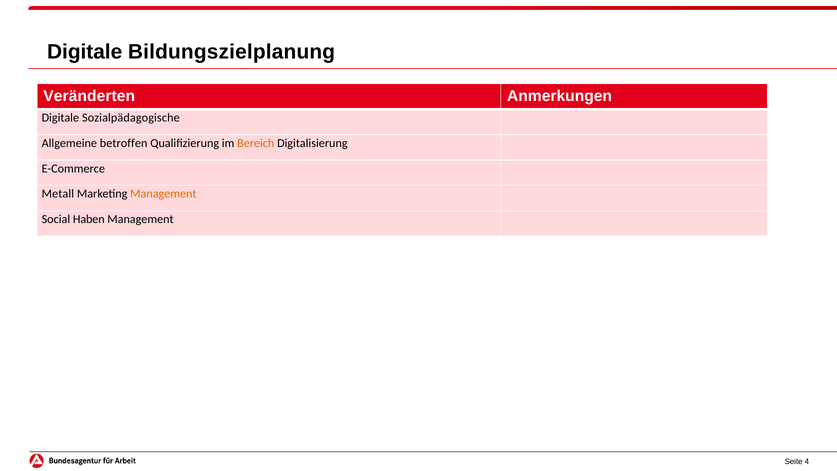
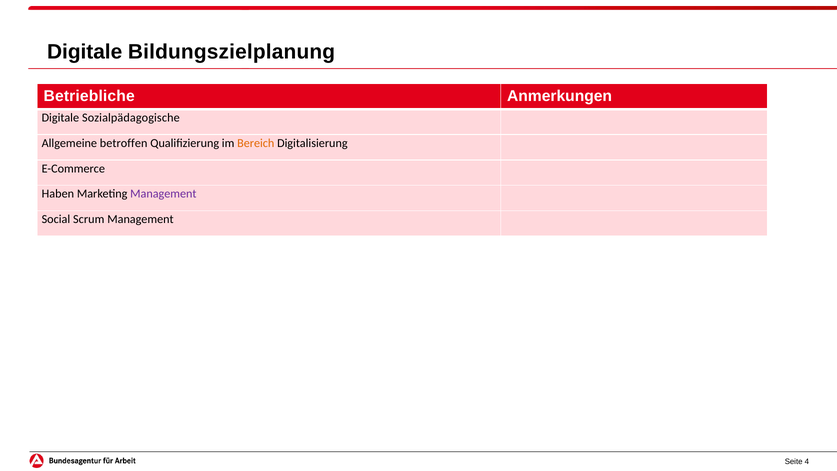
Veränderten: Veränderten -> Betriebliche (89, 96)
Metall: Metall -> Haben (58, 194)
Management colour: orange -> purple (163, 194)
Haben: Haben -> Scrum (89, 219)
